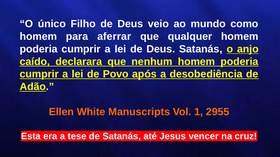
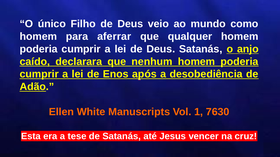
Povo: Povo -> Enos (116, 74)
2955: 2955 -> 7630 (218, 112)
